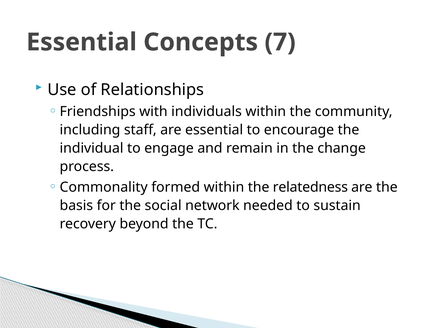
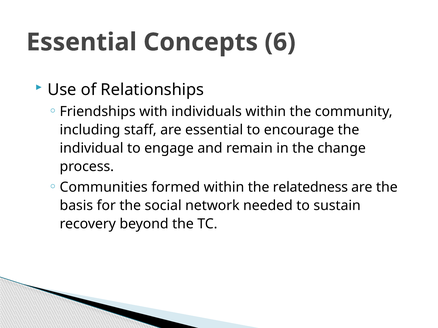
7: 7 -> 6 (280, 42)
Commonality: Commonality -> Communities (104, 187)
